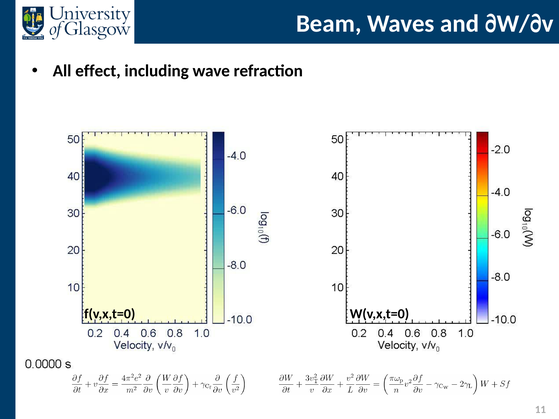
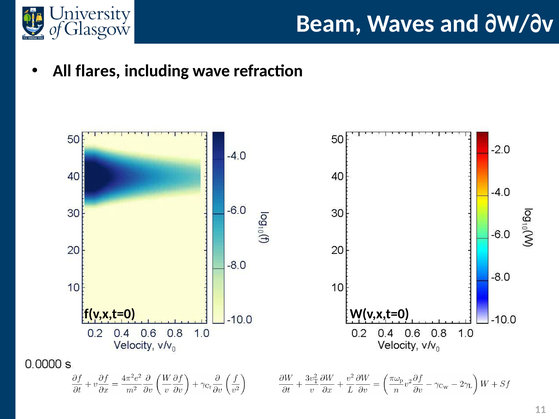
effect: effect -> flares (98, 71)
